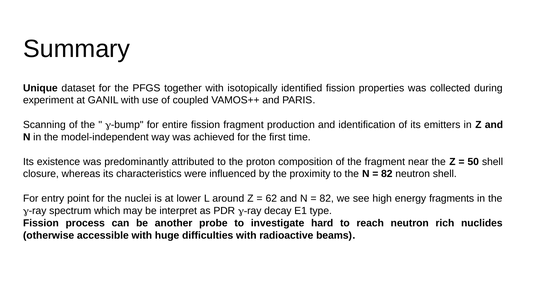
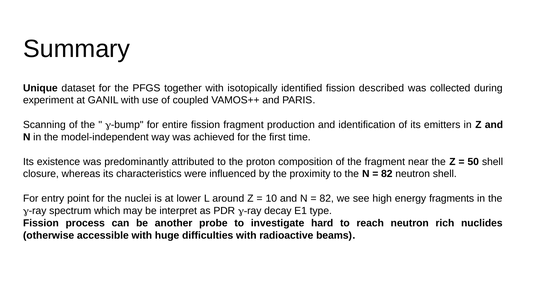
properties: properties -> described (381, 88)
62: 62 -> 10 (271, 199)
